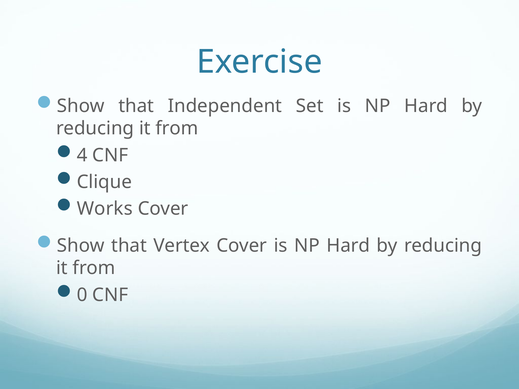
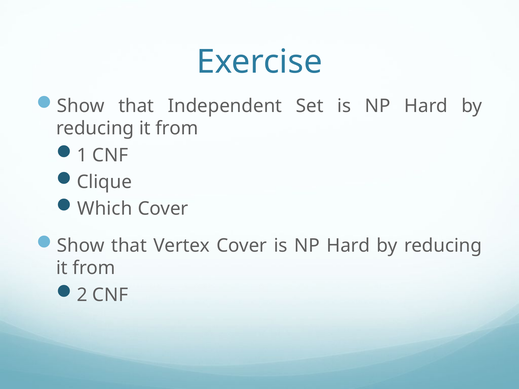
4: 4 -> 1 (82, 155)
Works: Works -> Which (105, 209)
0: 0 -> 2 (82, 295)
